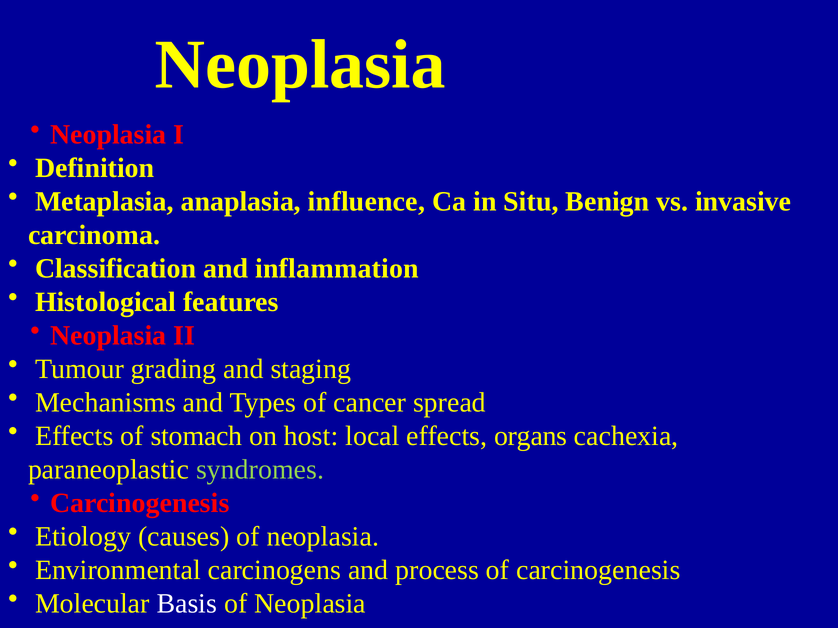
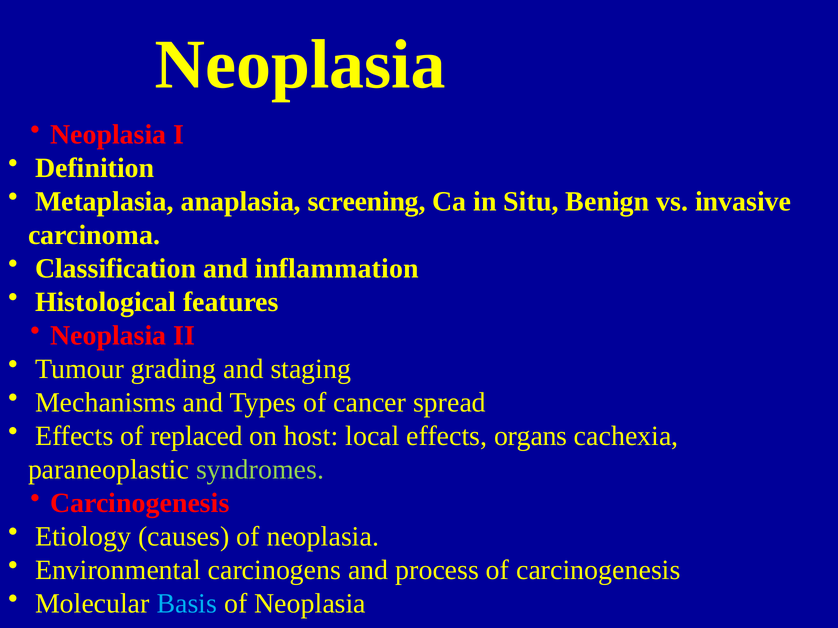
influence: influence -> screening (367, 202)
stomach: stomach -> replaced (197, 436)
Basis colour: white -> light blue (187, 604)
